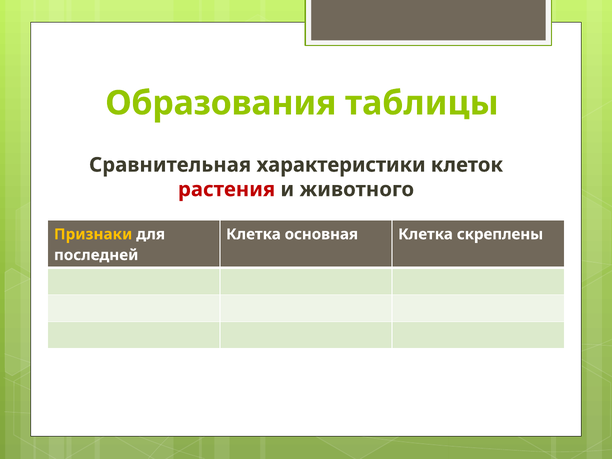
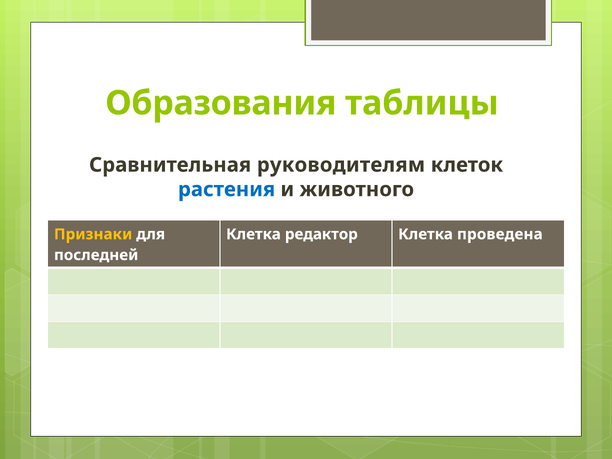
характеристики: характеристики -> руководителям (341, 165)
растения colour: red -> blue (227, 189)
основная: основная -> редактор (321, 234)
скреплены: скреплены -> проведена (500, 234)
